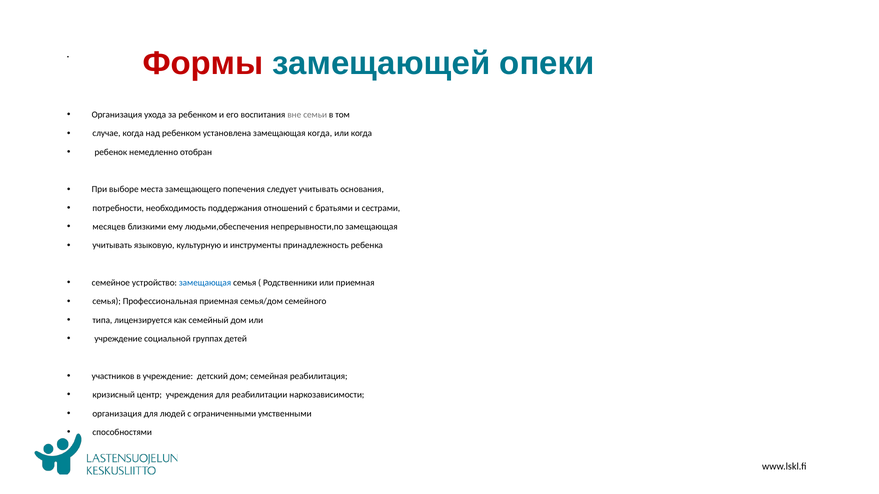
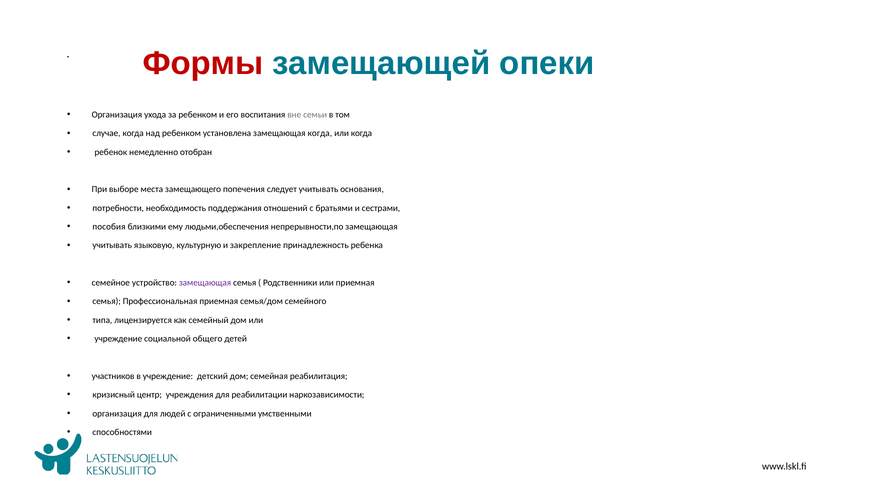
месяцев: месяцев -> пособия (109, 227)
инструменты: инструменты -> закрепление (256, 246)
замещающая colour: blue -> purple (205, 283)
группах: группах -> общего (208, 339)
